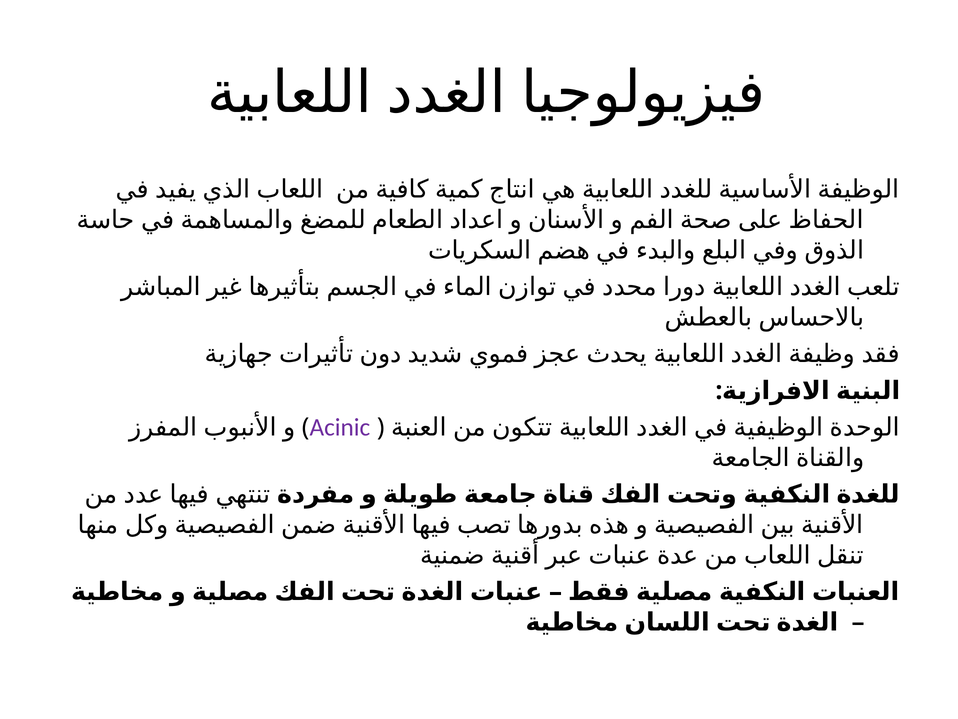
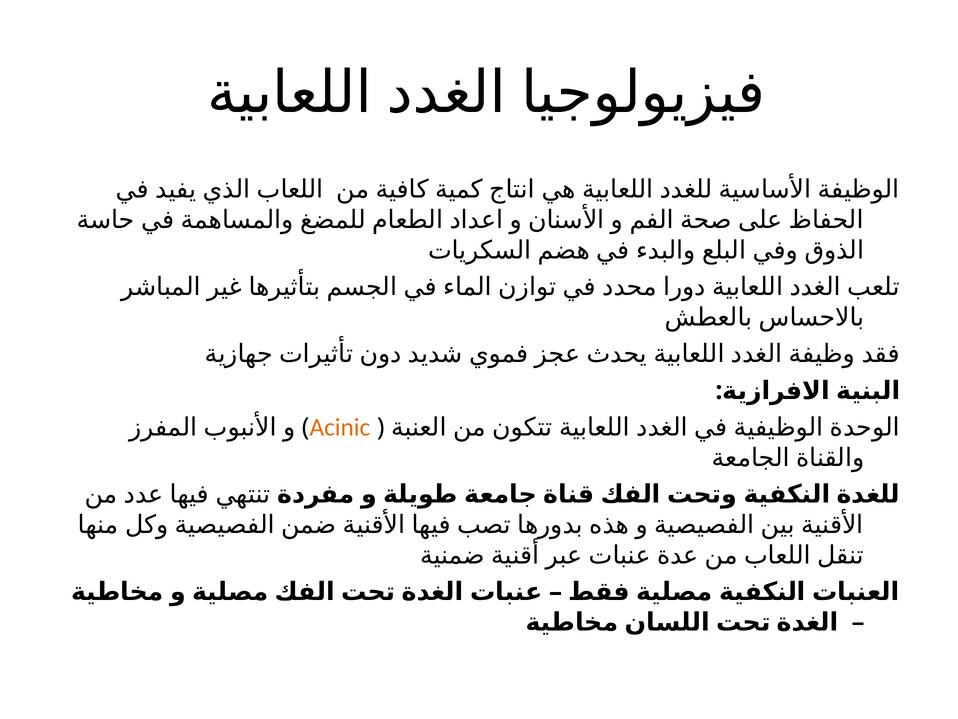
Acinic colour: purple -> orange (340, 427)
